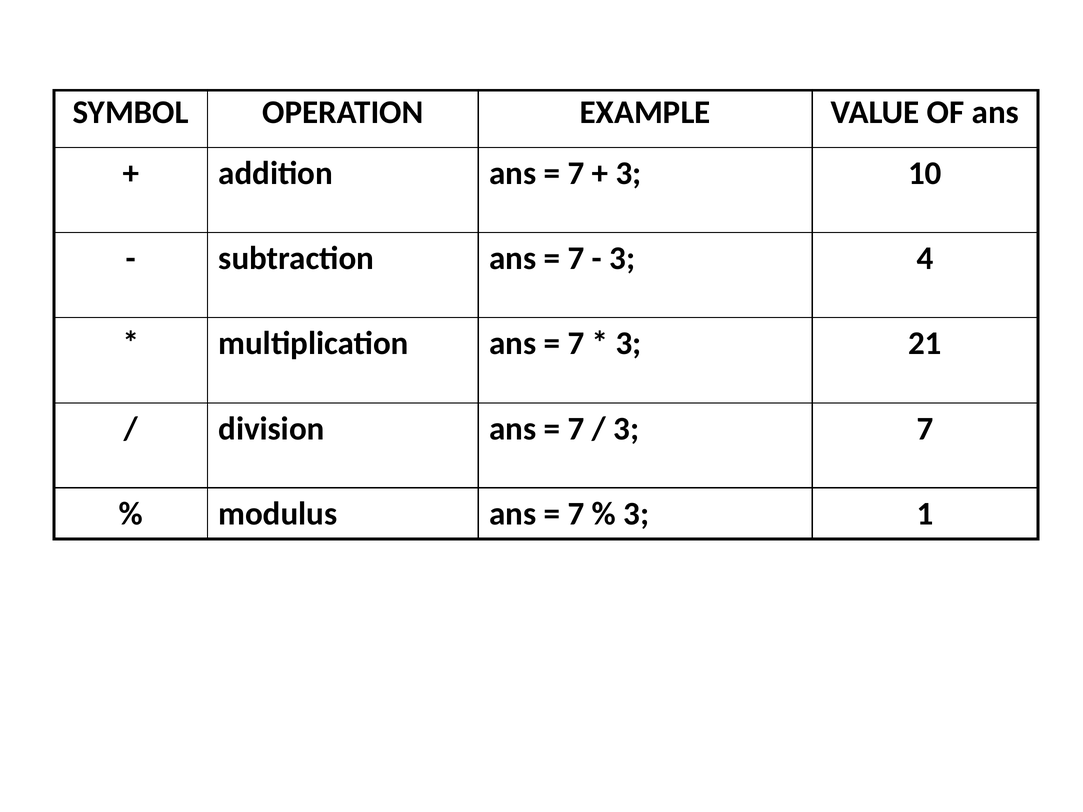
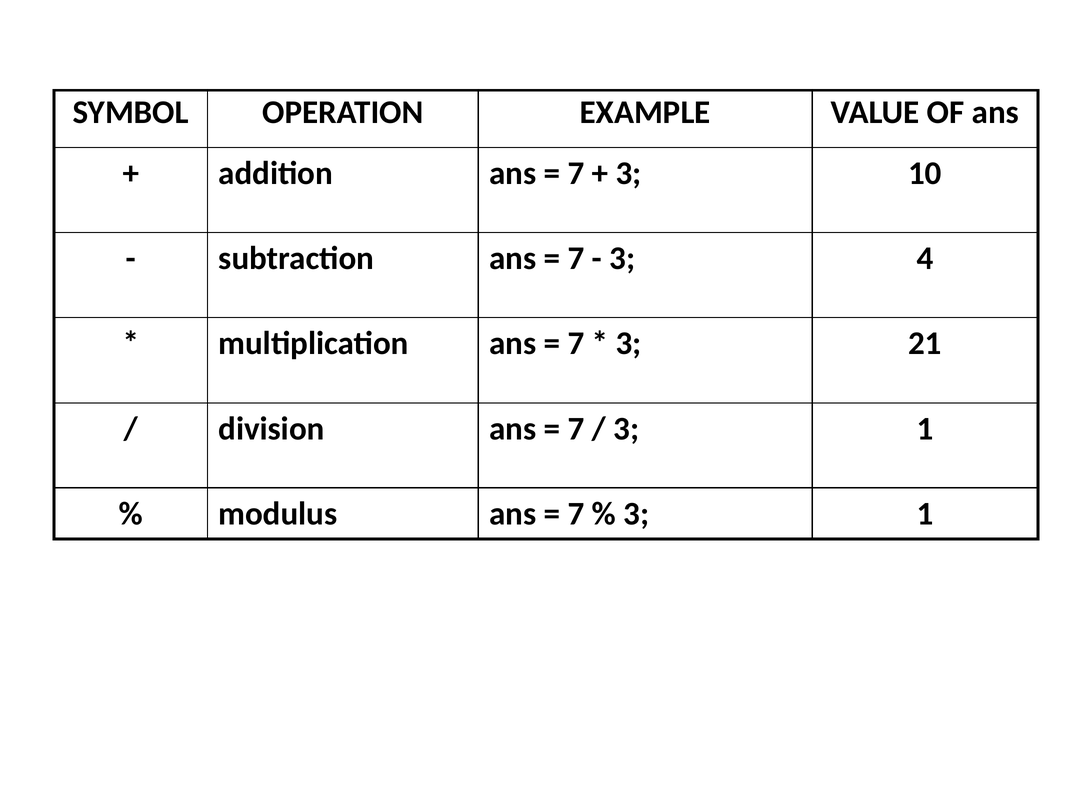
7: 7 -> 1 (925, 429)
